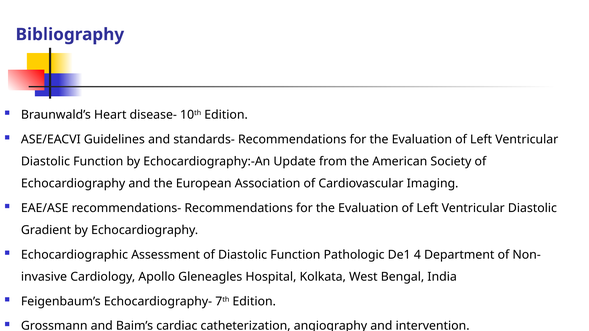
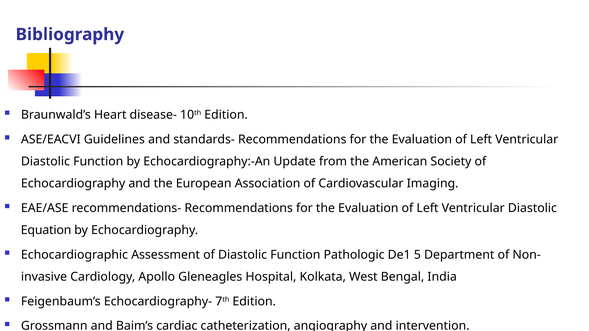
Gradient: Gradient -> Equation (46, 230)
4: 4 -> 5 (417, 255)
